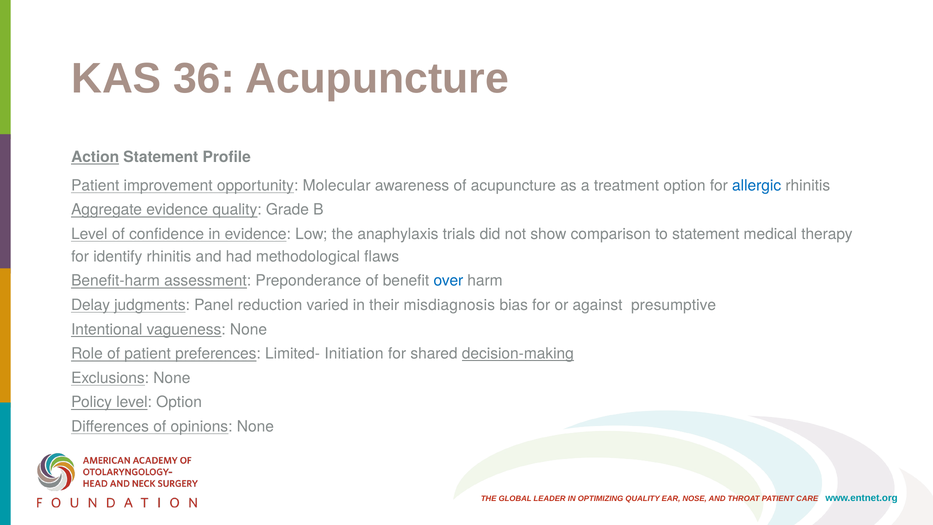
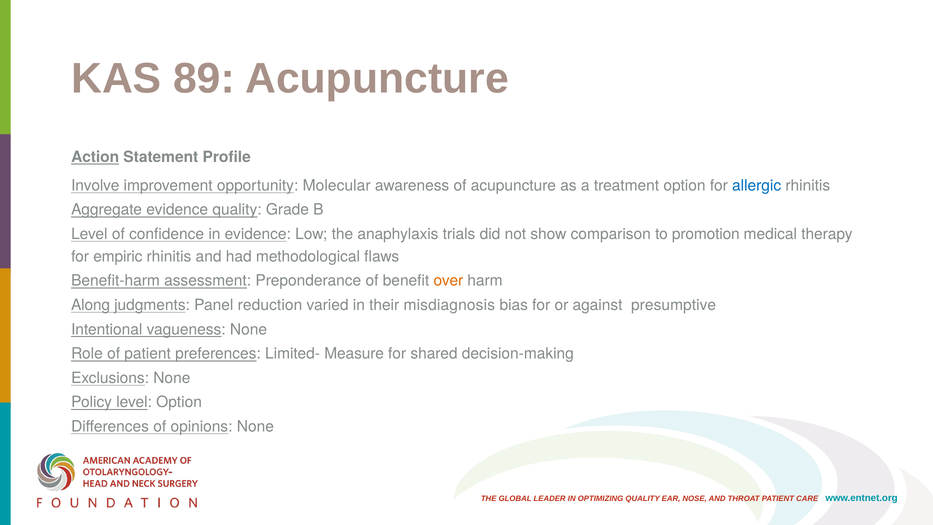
36: 36 -> 89 (204, 78)
Patient: Patient -> Involve (95, 185)
to statement: statement -> promotion (706, 234)
identify: identify -> empiric (118, 256)
over colour: blue -> orange (448, 281)
Delay: Delay -> Along (91, 305)
Initiation: Initiation -> Measure (354, 354)
decision-making underline: present -> none (518, 354)
